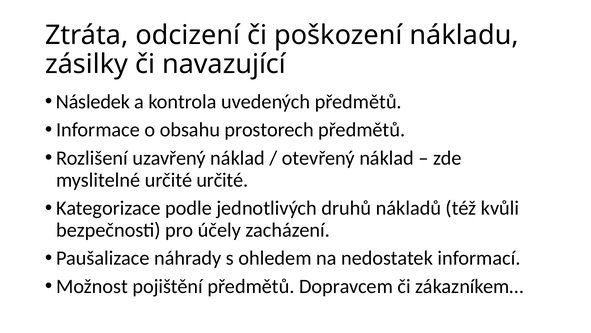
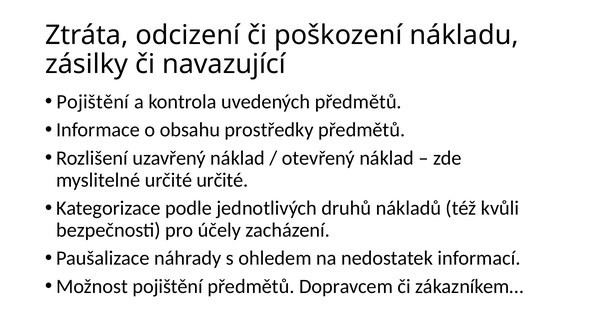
Následek: Následek -> Pojištění (93, 102)
prostorech: prostorech -> prostředky (269, 130)
